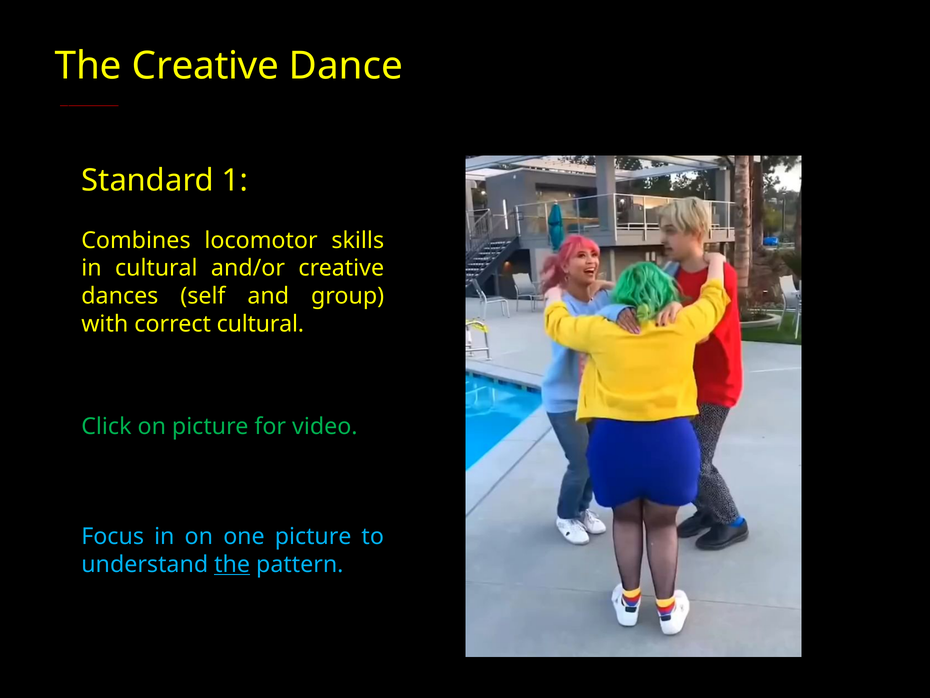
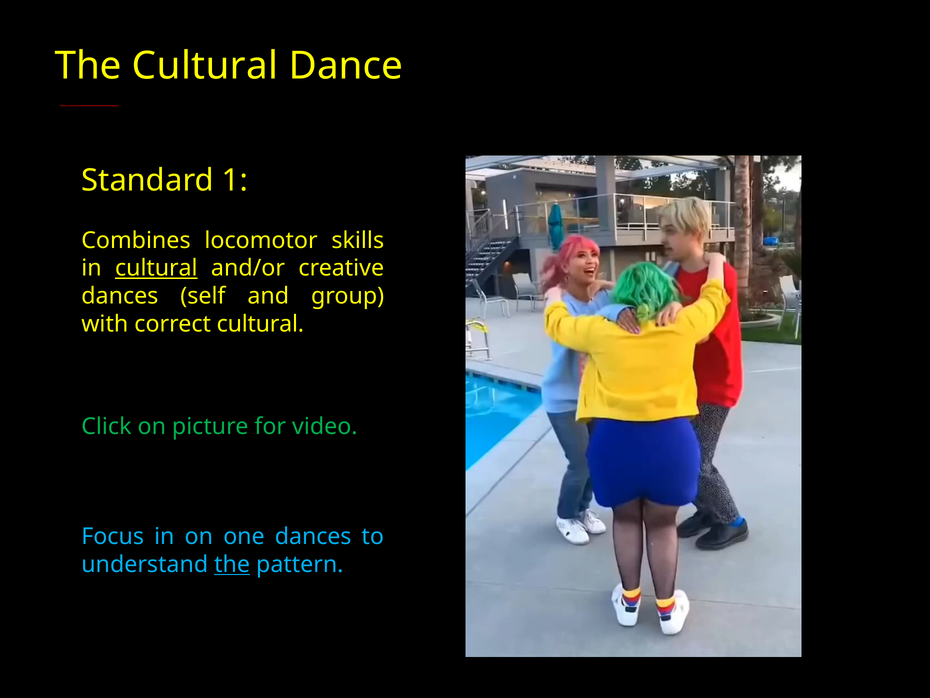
The Creative: Creative -> Cultural (205, 66)
cultural underline: none -> present (156, 268)
one picture: picture -> dances (313, 536)
